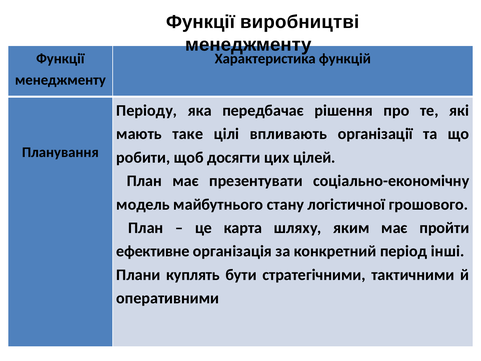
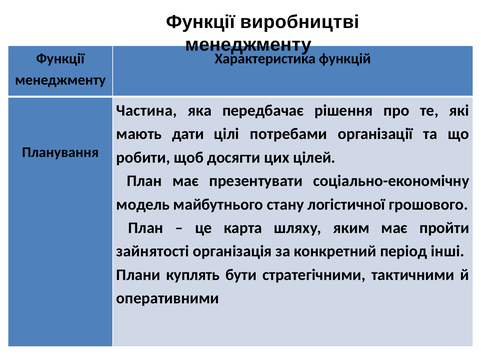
Періоду: Періоду -> Частина (147, 110)
таке: таке -> дати (188, 134)
впливають: впливають -> потребами (288, 134)
ефективне: ефективне -> зайнятості (153, 251)
